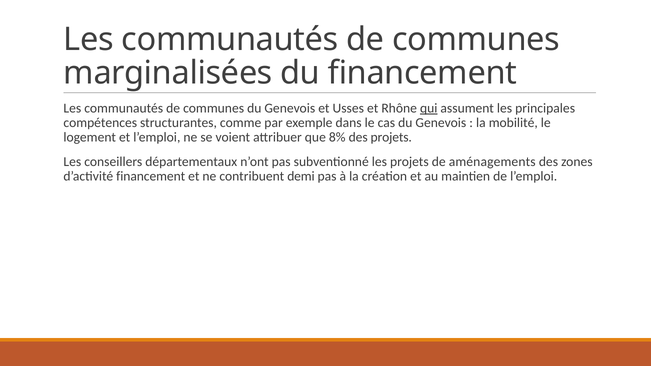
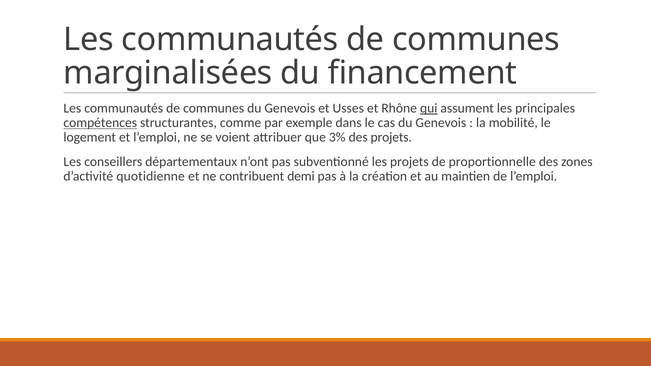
compétences underline: none -> present (100, 123)
8%: 8% -> 3% (337, 138)
aménagements: aménagements -> proportionnelle (492, 162)
d’activité financement: financement -> quotidienne (151, 176)
